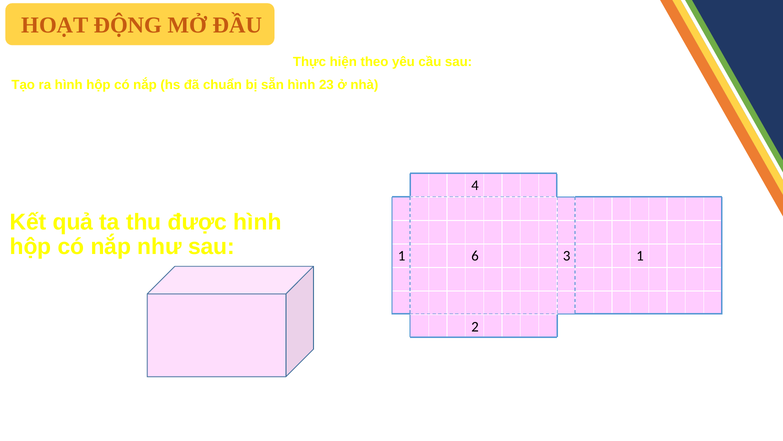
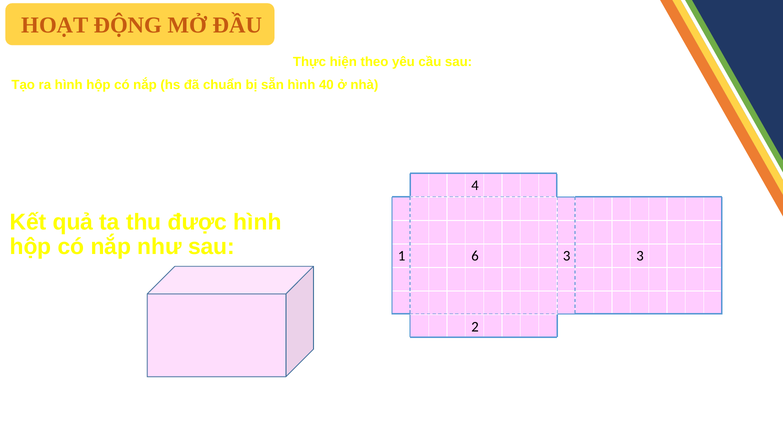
23: 23 -> 40 (326, 85)
3 1: 1 -> 3 (640, 256)
